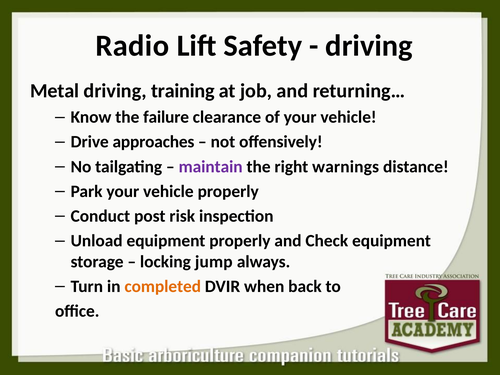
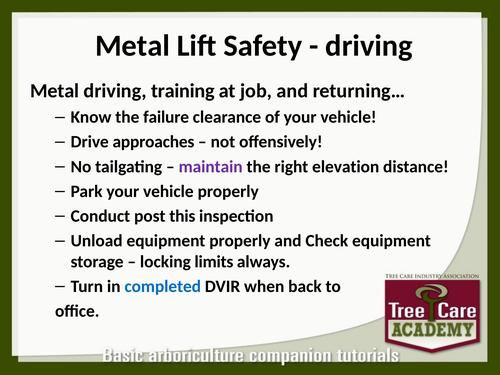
Radio: Radio -> Metal (132, 46)
warnings: warnings -> elevation (346, 167)
risk: risk -> this (182, 216)
jump: jump -> limits (214, 262)
completed colour: orange -> blue (163, 286)
